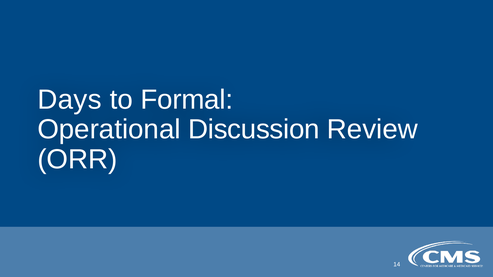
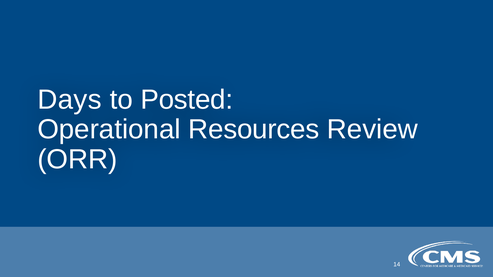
Formal: Formal -> Posted (187, 100)
Discussion: Discussion -> Resources (254, 130)
